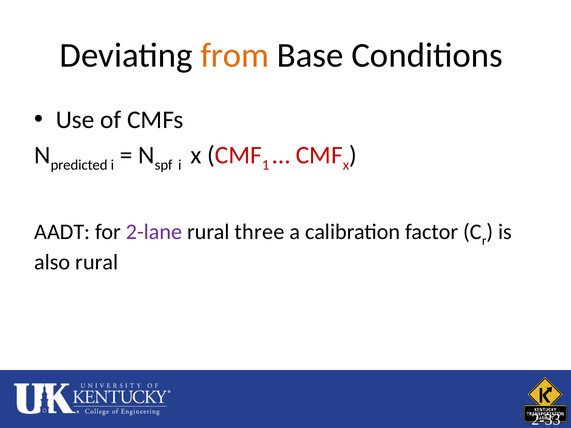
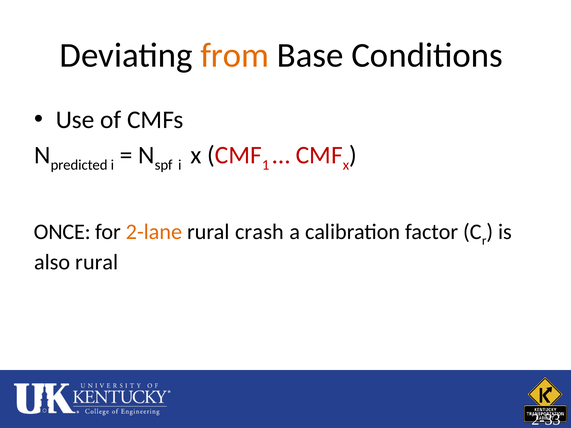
AADT: AADT -> ONCE (62, 232)
2-lane colour: purple -> orange (154, 232)
three: three -> crash (260, 232)
